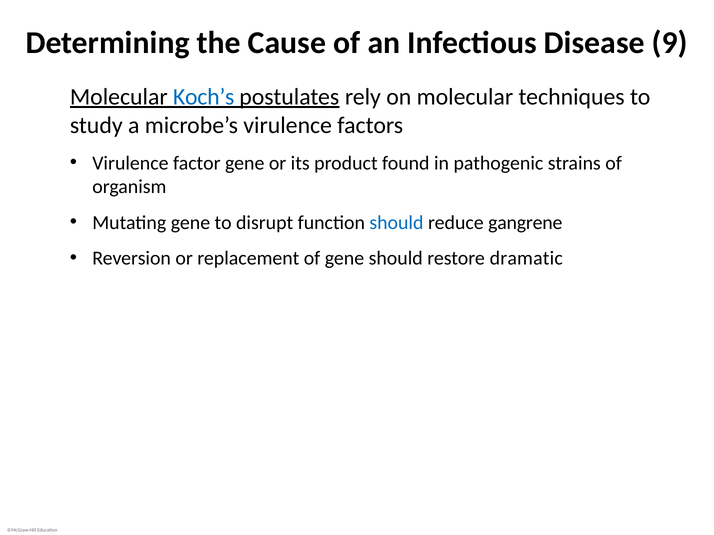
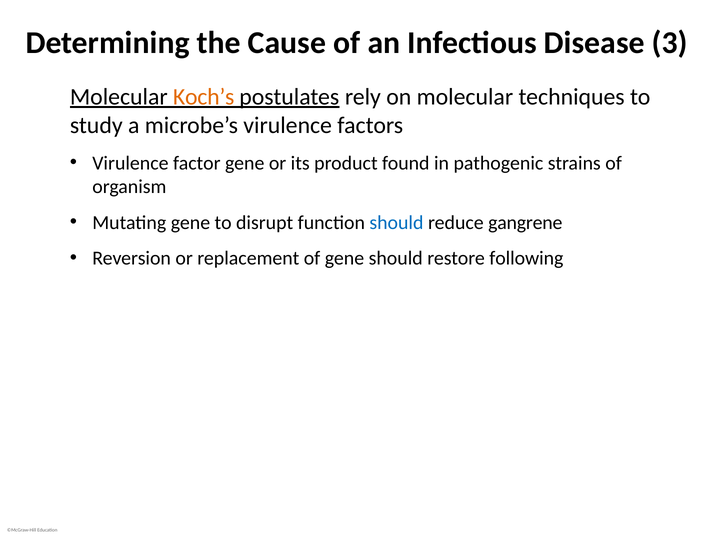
9: 9 -> 3 (670, 43)
Koch’s colour: blue -> orange (204, 97)
dramatic: dramatic -> following (526, 258)
